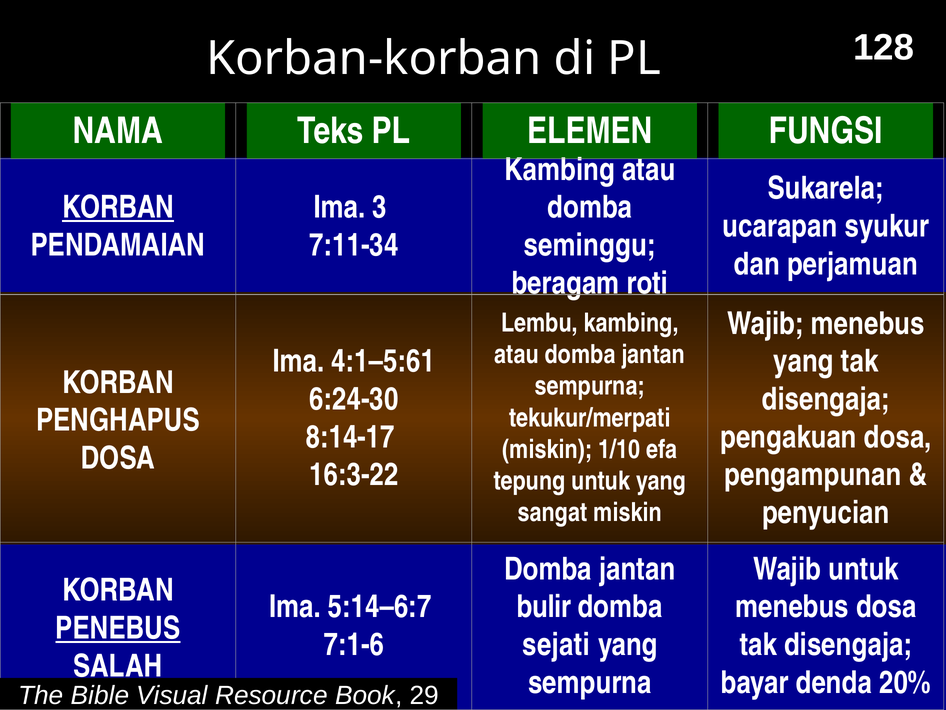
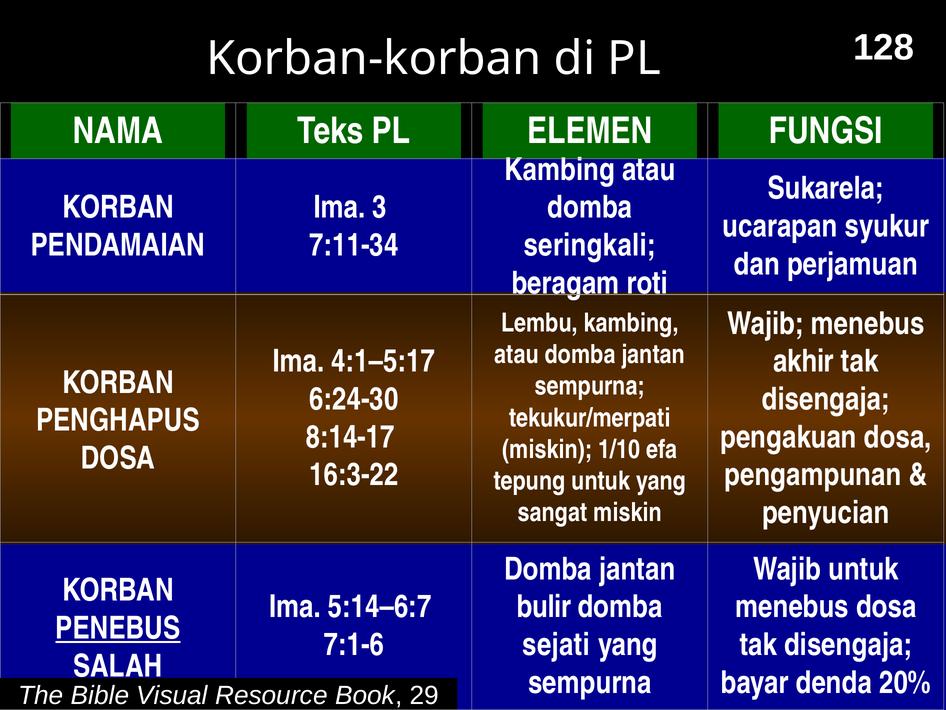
KORBAN underline: present -> none (118, 207)
seminggu: seminggu -> seringkali (590, 245)
4:1–5:61: 4:1–5:61 -> 4:1–5:17 (383, 361)
yang: yang -> akhir (804, 361)
